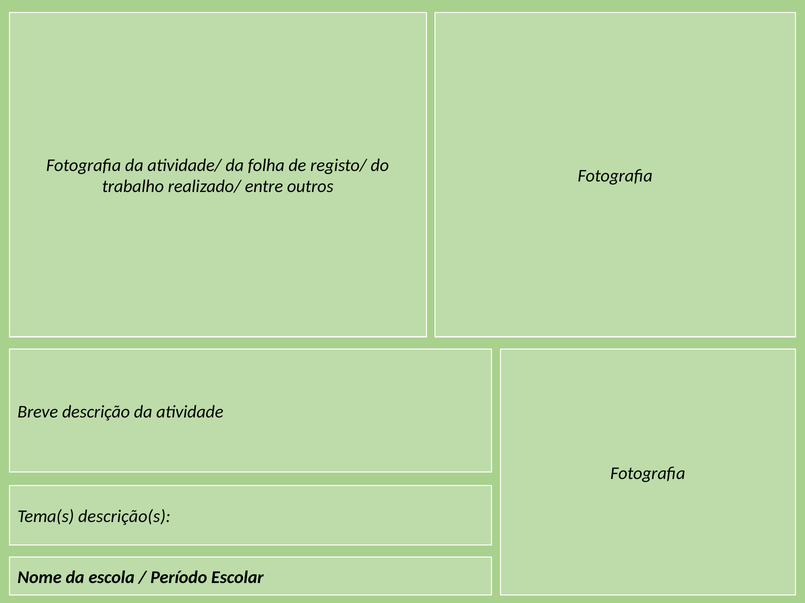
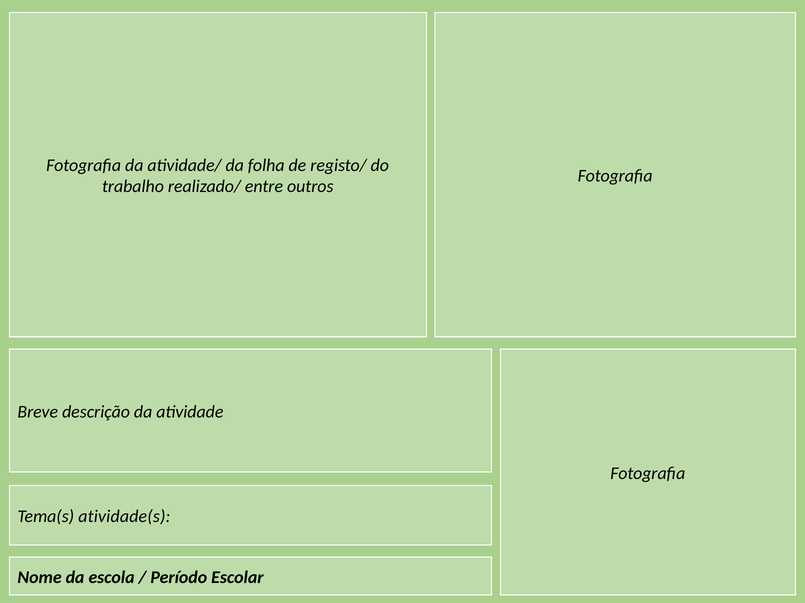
descrição(s: descrição(s -> atividade(s (124, 517)
